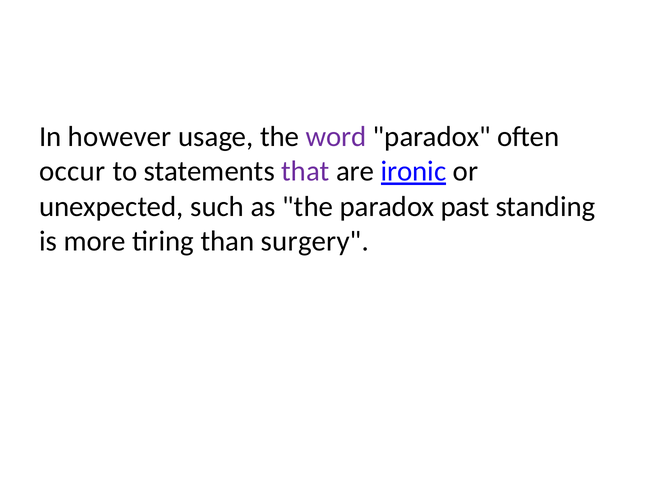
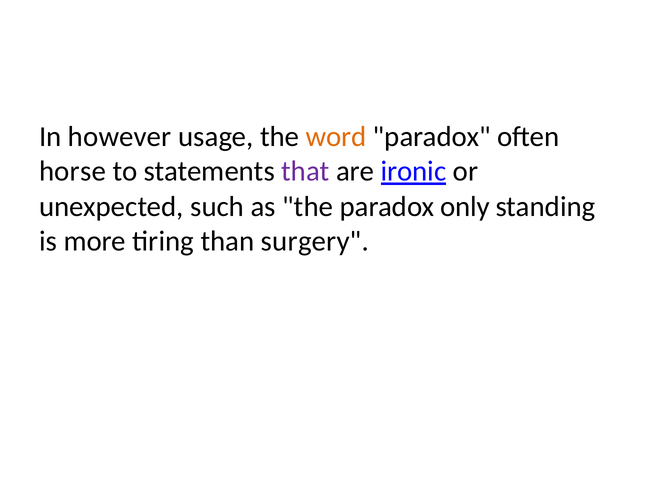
word colour: purple -> orange (336, 136)
occur: occur -> horse (72, 171)
past: past -> only (465, 206)
